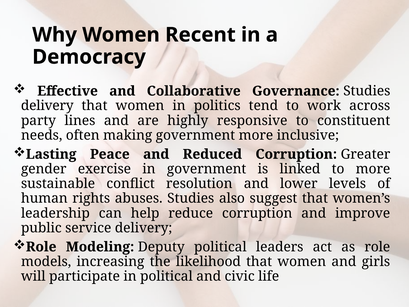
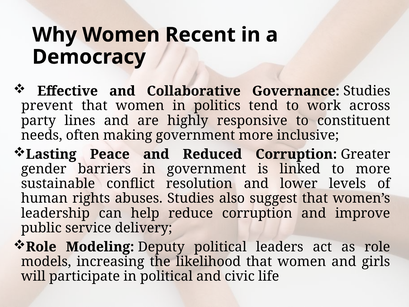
delivery: delivery -> prevent (47, 106)
exercise: exercise -> barriers (104, 169)
